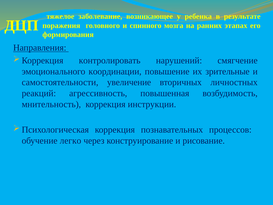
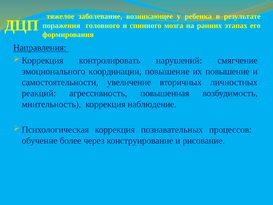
их зрительные: зрительные -> повышение (227, 71)
инструкции: инструкции -> наблюдение (152, 104)
легко: легко -> более (71, 141)
